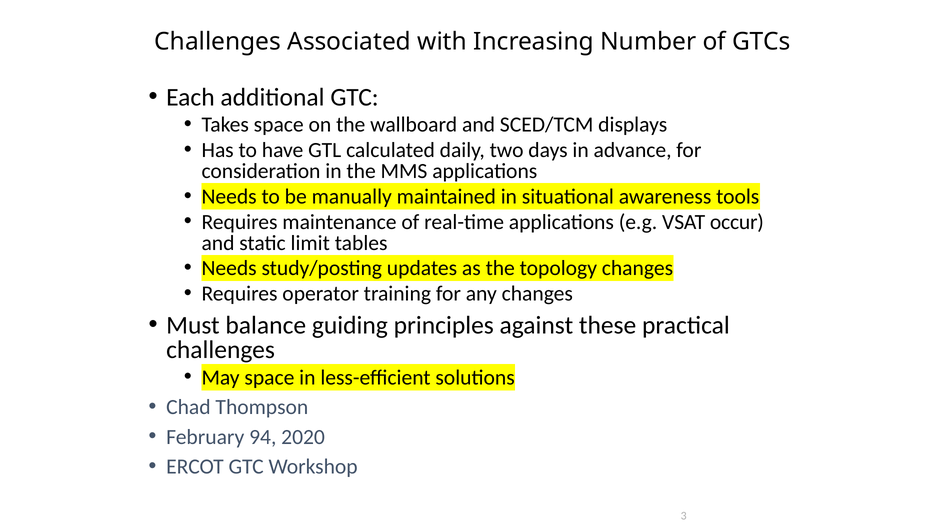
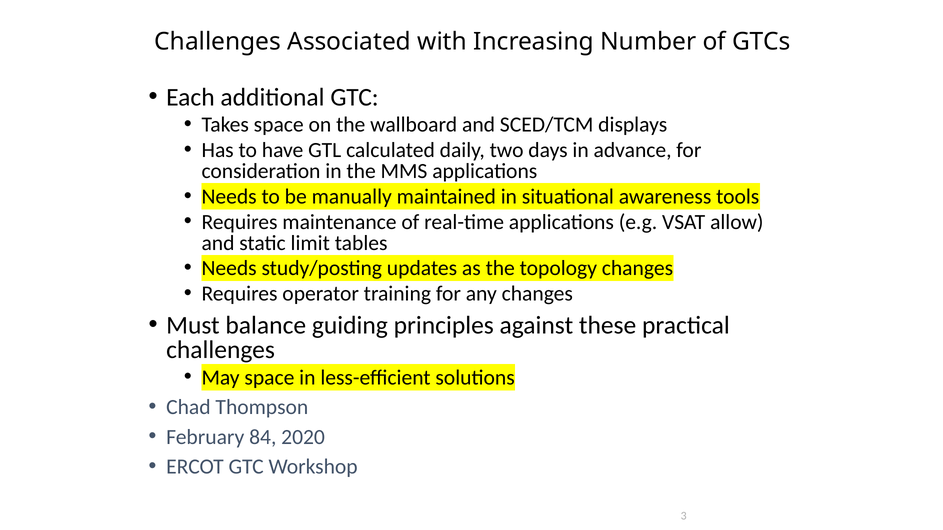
occur: occur -> allow (737, 222)
94: 94 -> 84 (263, 437)
